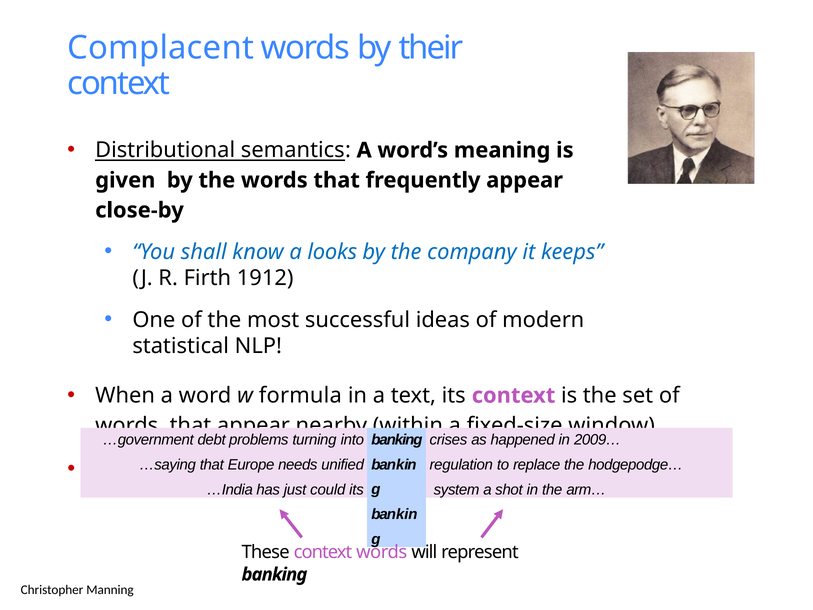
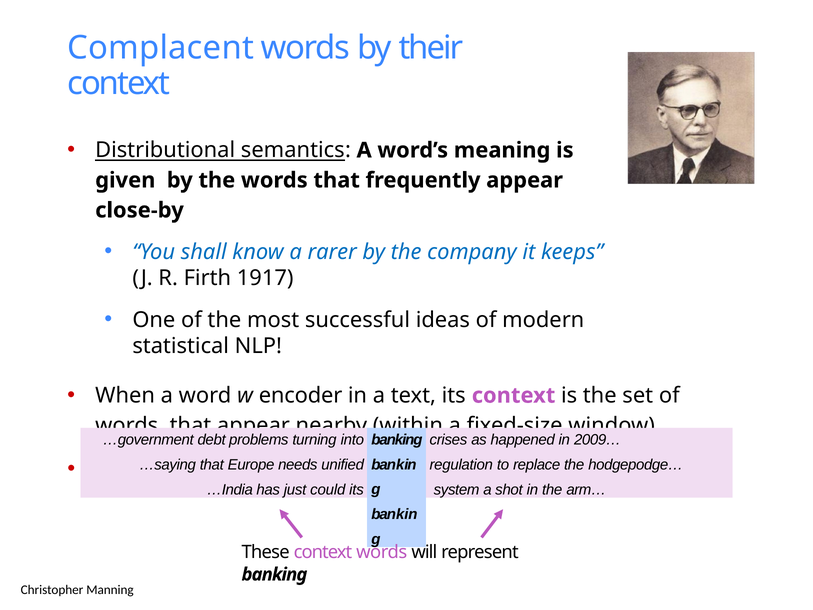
looks: looks -> rarer (332, 252)
1912: 1912 -> 1917 (265, 278)
formula: formula -> encoder (301, 395)
